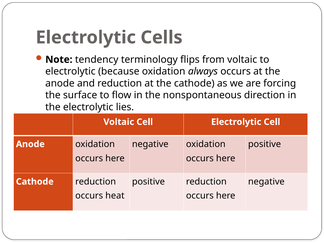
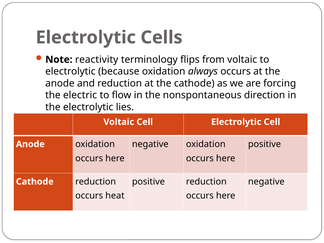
tendency: tendency -> reactivity (97, 60)
surface: surface -> electric (80, 95)
